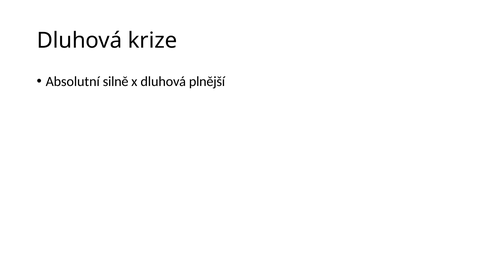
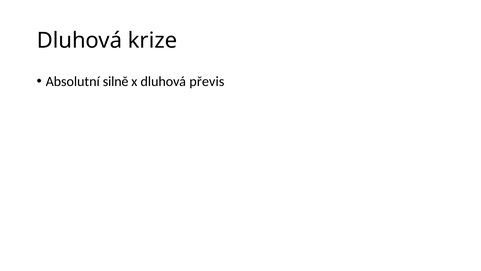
plnější: plnější -> převis (207, 81)
